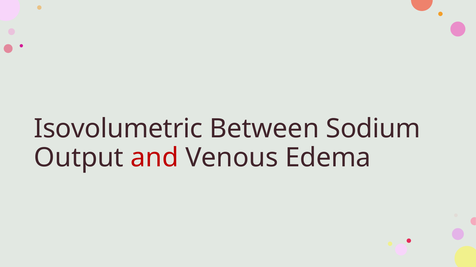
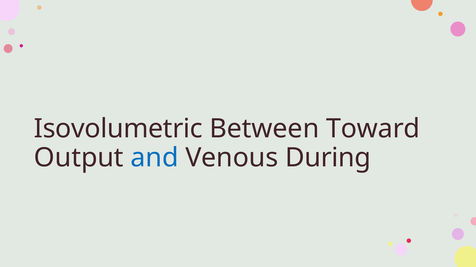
Sodium: Sodium -> Toward (373, 129)
and colour: red -> blue (155, 158)
Edema: Edema -> During (328, 158)
